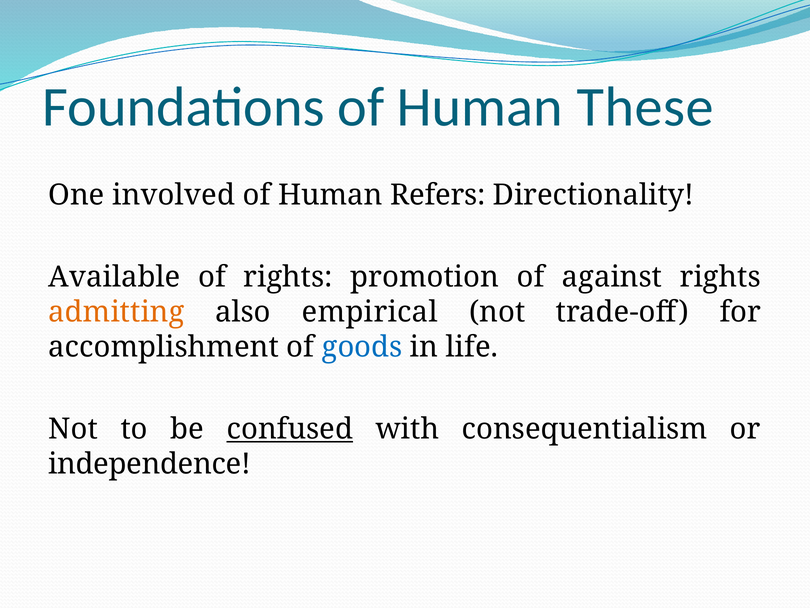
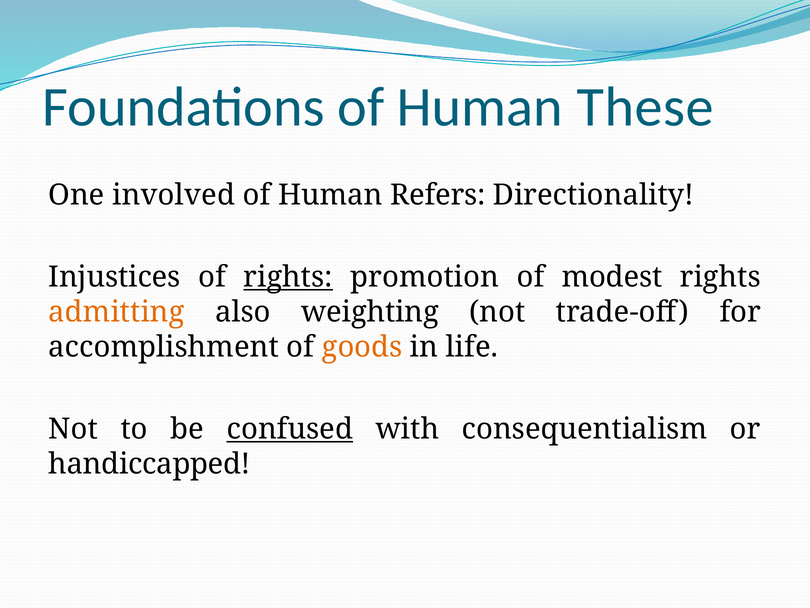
Available: Available -> Injustices (115, 277)
rights underline: none -> present (288, 277)
against: against -> modest (612, 277)
empirical: empirical -> weighting (370, 312)
goods colour: blue -> orange (362, 347)
independence: independence -> handiccapped (150, 464)
